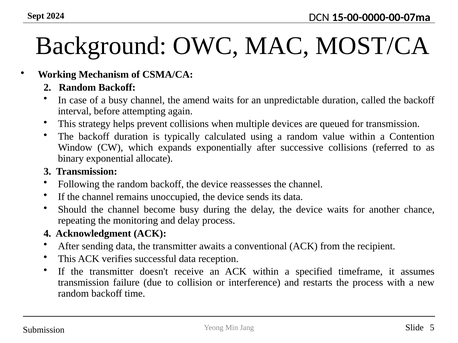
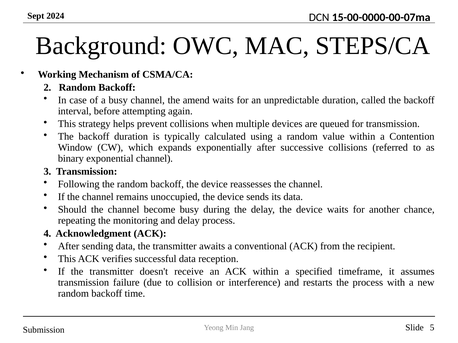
MOST/CA: MOST/CA -> STEPS/CA (373, 46)
exponential allocate: allocate -> channel (154, 159)
